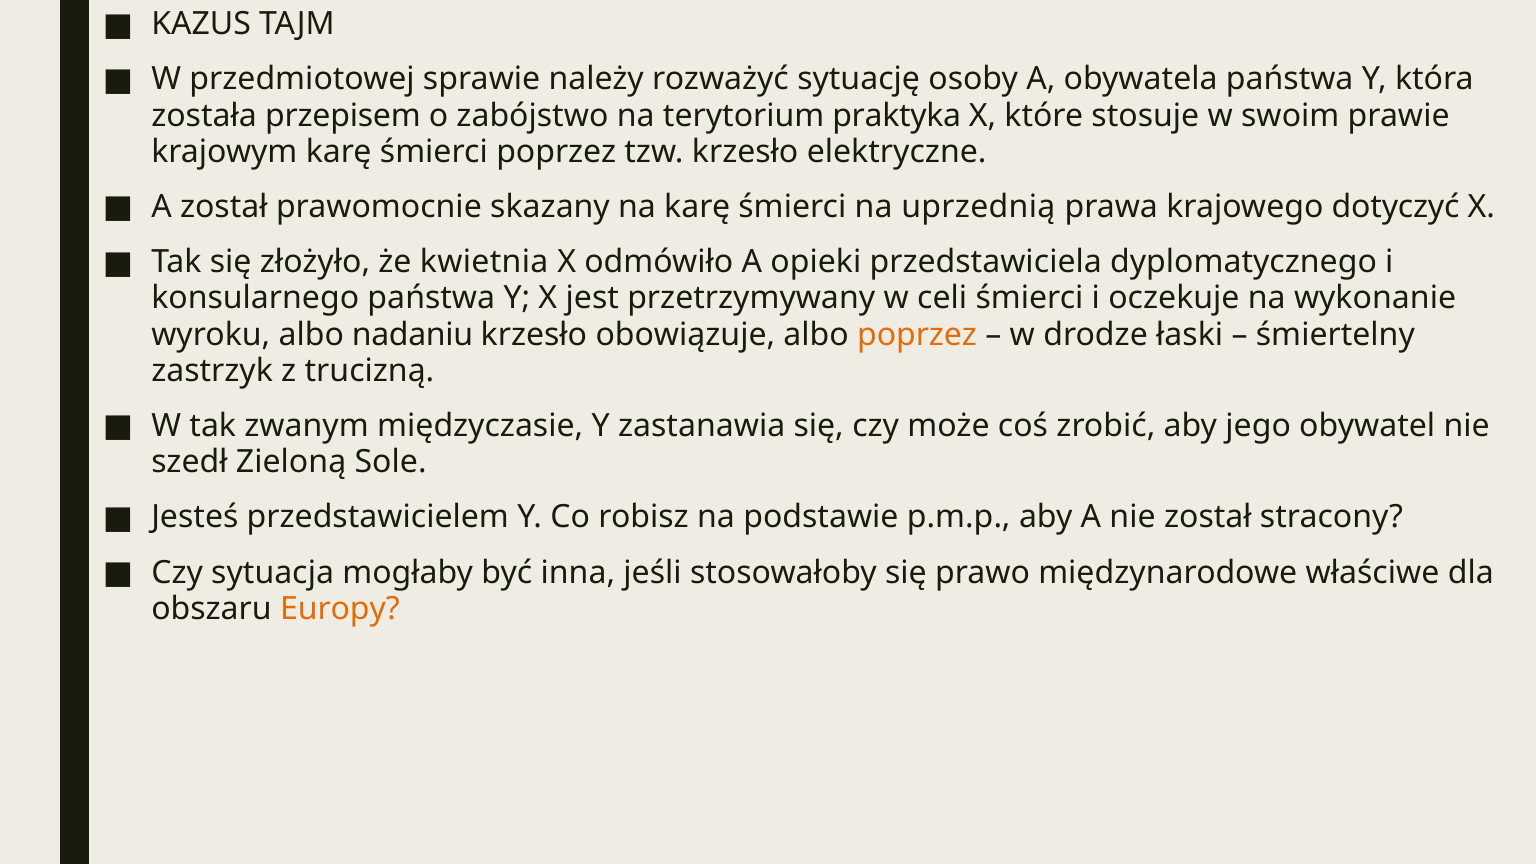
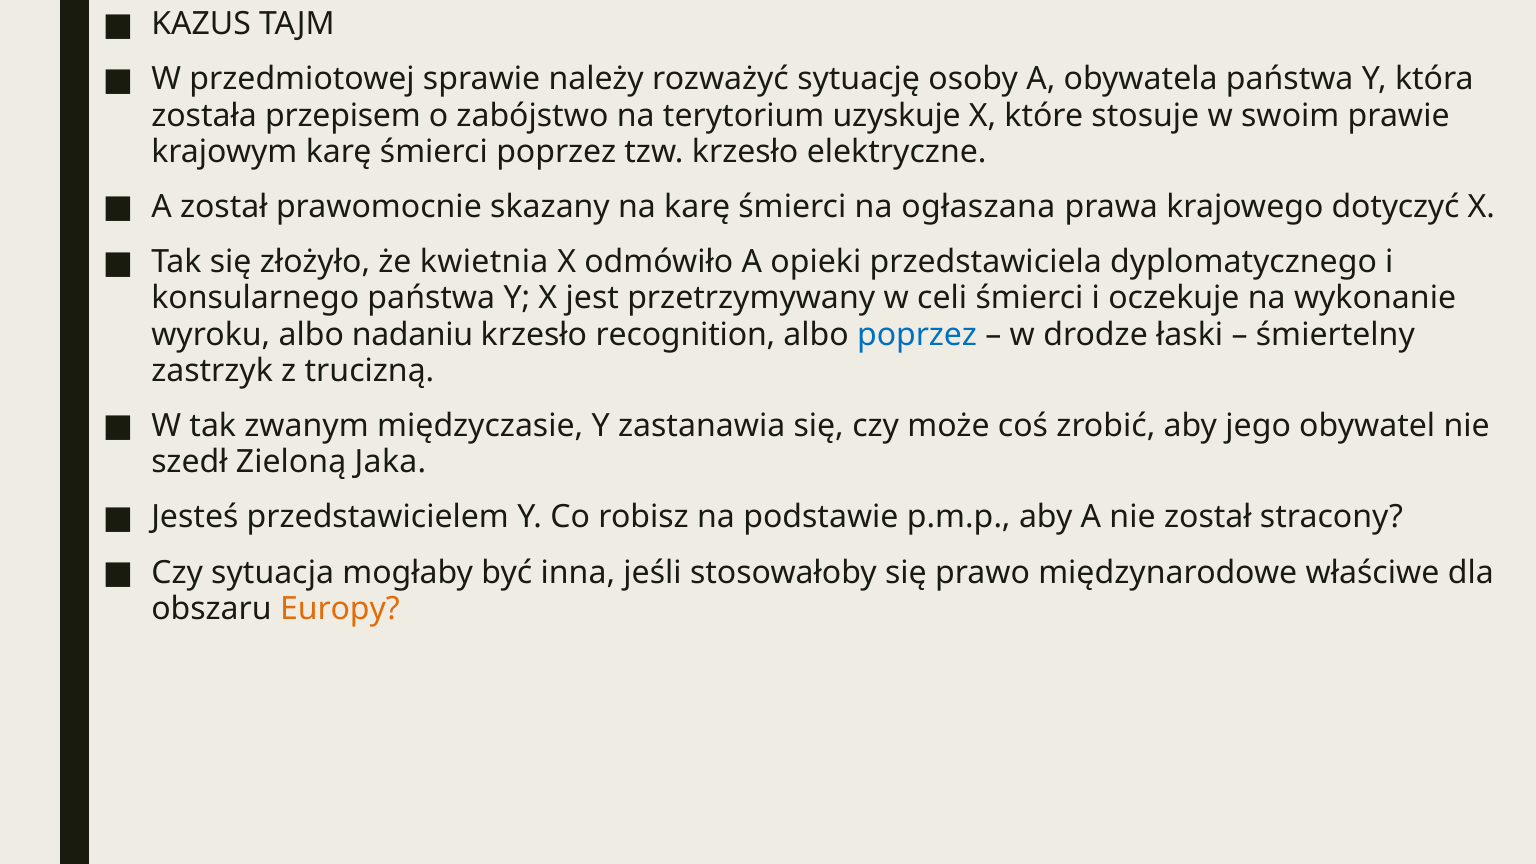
praktyka: praktyka -> uzyskuje (897, 116)
uprzednią: uprzednią -> ogłaszana (978, 207)
obowiązuje: obowiązuje -> recognition (685, 334)
poprzez colour: orange -> blue (917, 334)
Sole: Sole -> Jaka (390, 462)
